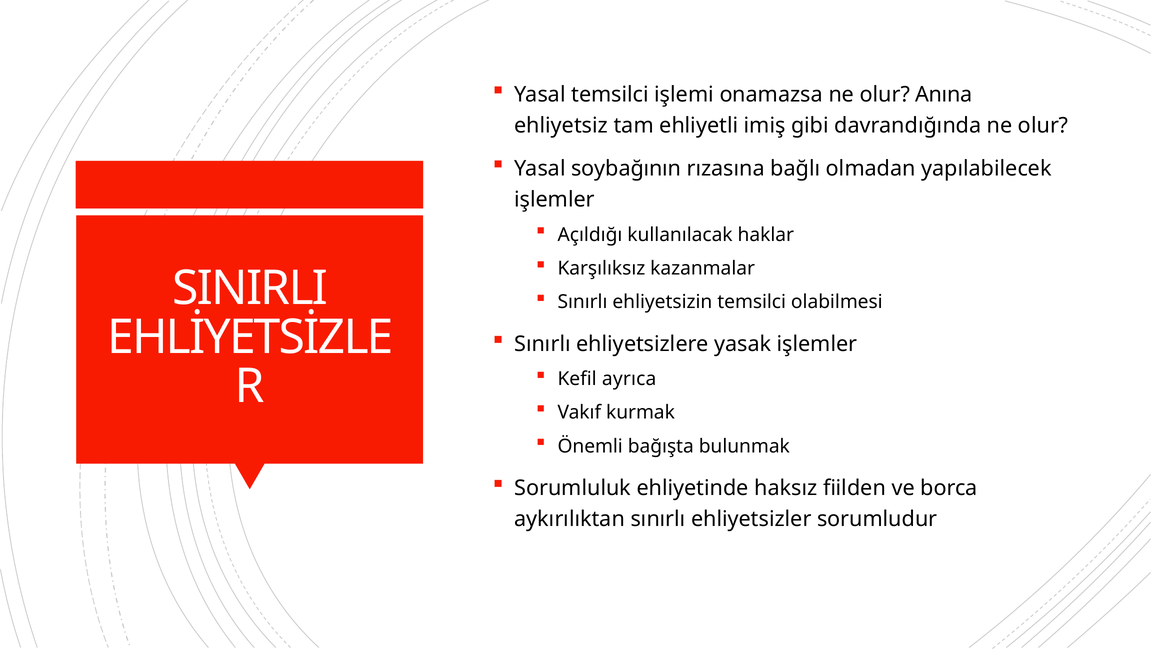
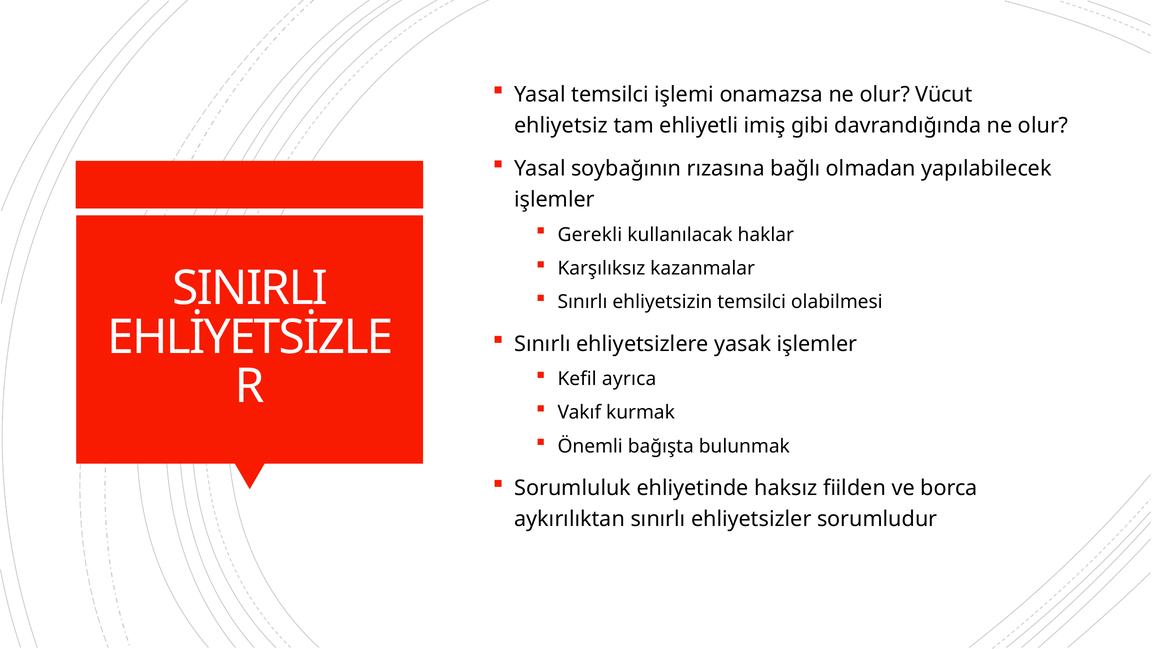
Anına: Anına -> Vücut (944, 94)
Açıldığı: Açıldığı -> Gerekli (590, 235)
